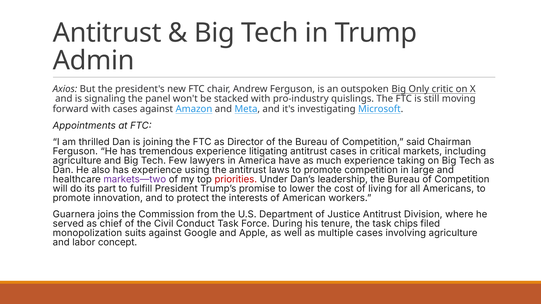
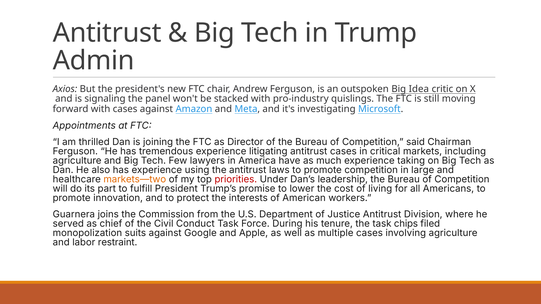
Only: Only -> Idea (419, 89)
markets—two colour: purple -> orange (135, 180)
concept: concept -> restraint (118, 242)
